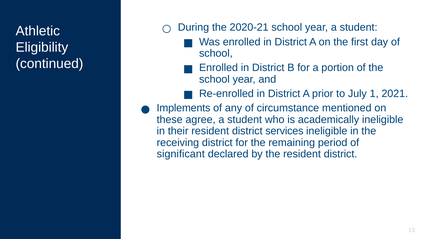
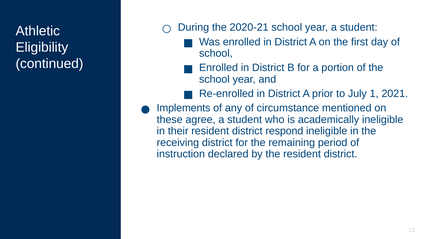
services: services -> respond (284, 131)
significant: significant -> instruction (181, 154)
